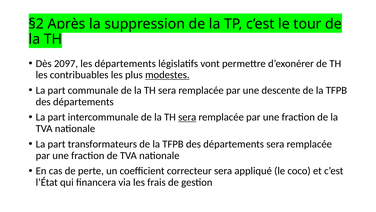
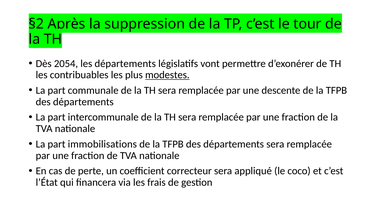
2097: 2097 -> 2054 (66, 63)
sera underline: present -> none (187, 117)
transformateurs: transformateurs -> immobilisations (102, 144)
